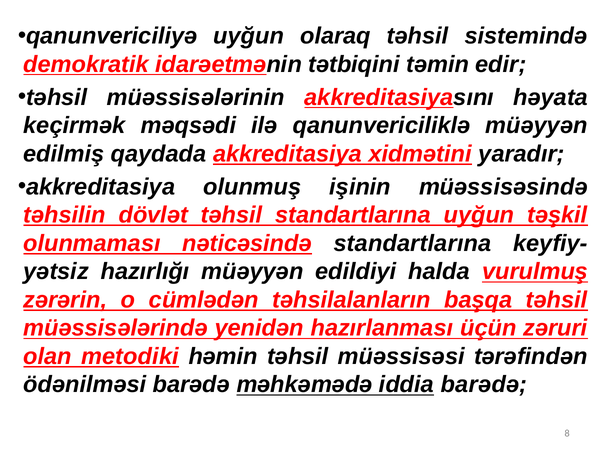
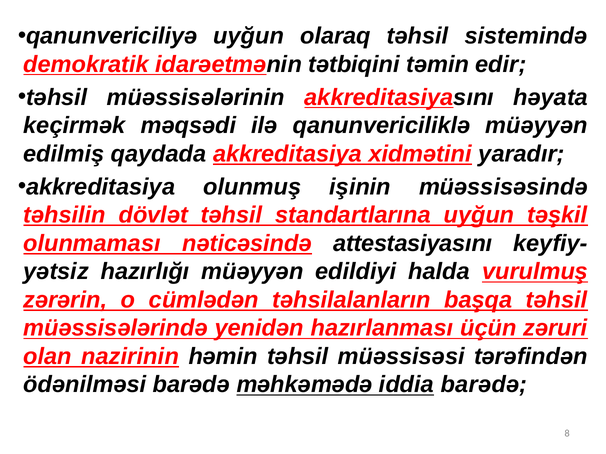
nəticəsində standartlarına: standartlarına -> attestasiyasını (413, 244)
metodiki: metodiki -> nazirinin (130, 357)
